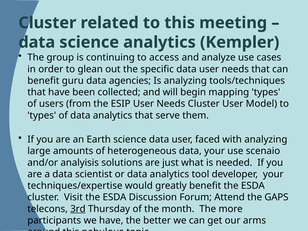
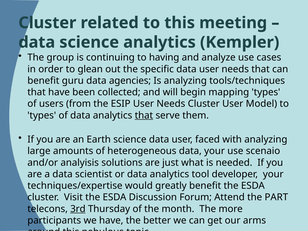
access: access -> having (164, 58)
that underline: none -> present (144, 115)
GAPS: GAPS -> PART (276, 197)
